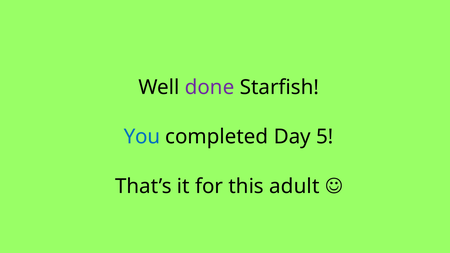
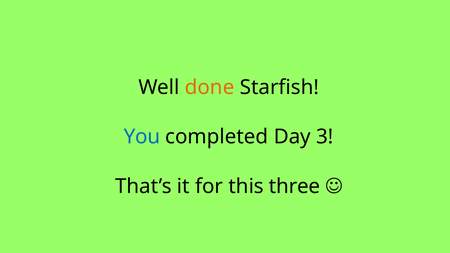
done colour: purple -> orange (210, 87)
5: 5 -> 3 (325, 137)
adult: adult -> three (295, 186)
